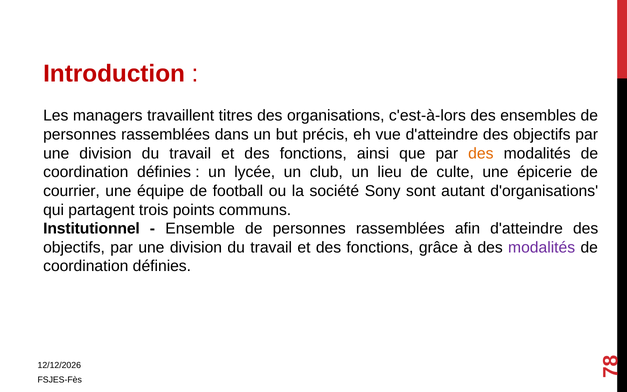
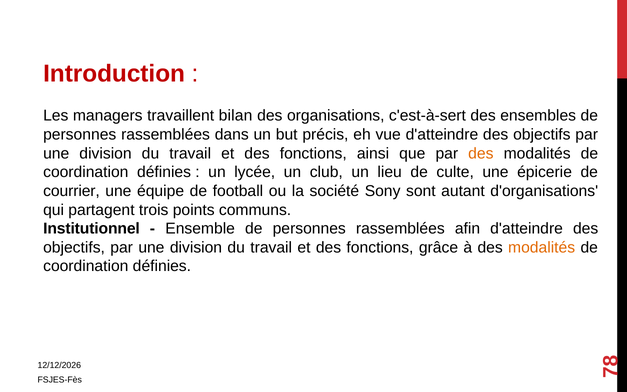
titres: titres -> bilan (236, 116)
c'est-à-lors: c'est-à-lors -> c'est-à-sert (427, 116)
modalités colour: purple -> orange (542, 247)
